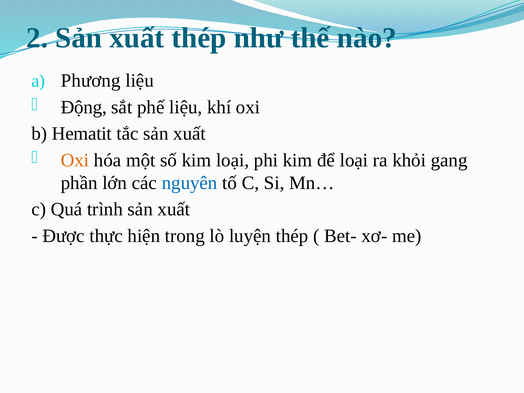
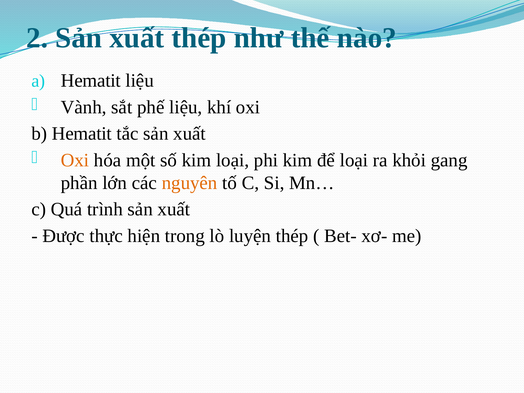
Phương: Phương -> Hematit (91, 81)
Động: Động -> Vành (84, 107)
nguyên colour: blue -> orange (190, 183)
